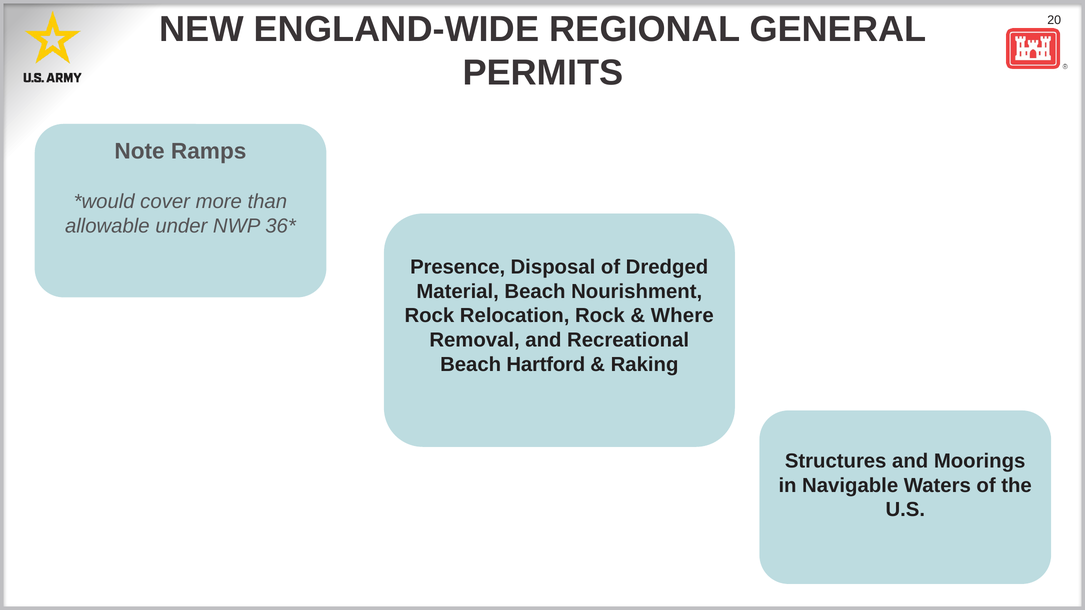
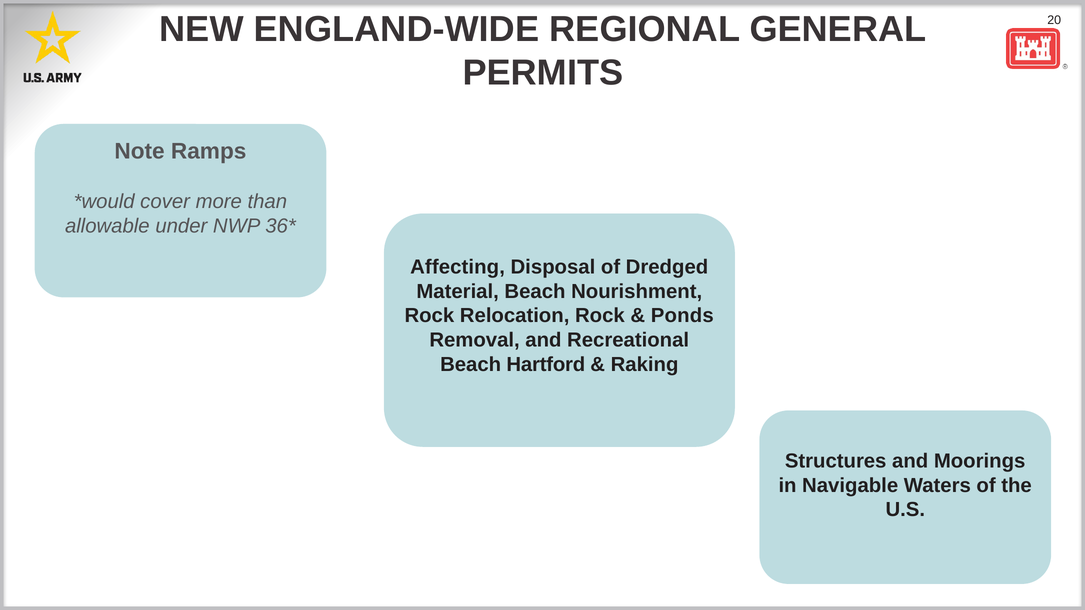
Presence: Presence -> Affecting (458, 267)
Where: Where -> Ponds (682, 316)
